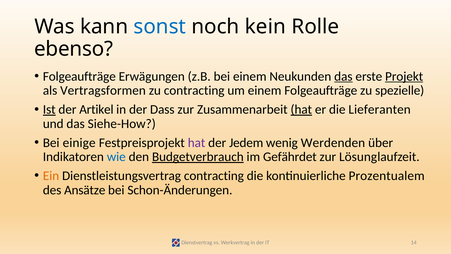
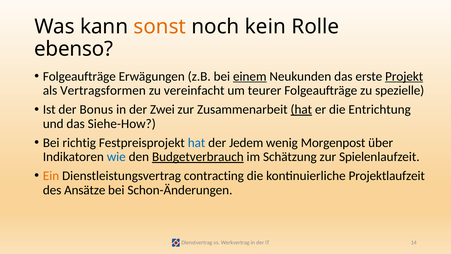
sonst colour: blue -> orange (160, 27)
einem underline: none -> present (250, 76)
das underline: present -> none (343, 76)
zu contracting: contracting -> vereinfacht (194, 90)
um einem: einem -> teurer (265, 90)
Ist underline: present -> none (49, 109)
Artikel: Artikel -> Bonus (96, 109)
Dass: Dass -> Zwei (162, 109)
Lieferanten: Lieferanten -> Entrichtung (380, 109)
einige: einige -> richtig (79, 142)
hat colour: purple -> blue (197, 142)
Werdenden: Werdenden -> Morgenpost (333, 142)
Gefährdet: Gefährdet -> Schätzung (290, 157)
Lösung: Lösung -> Spielen (358, 157)
Prozentualem: Prozentualem -> Projektlaufzeit (387, 176)
